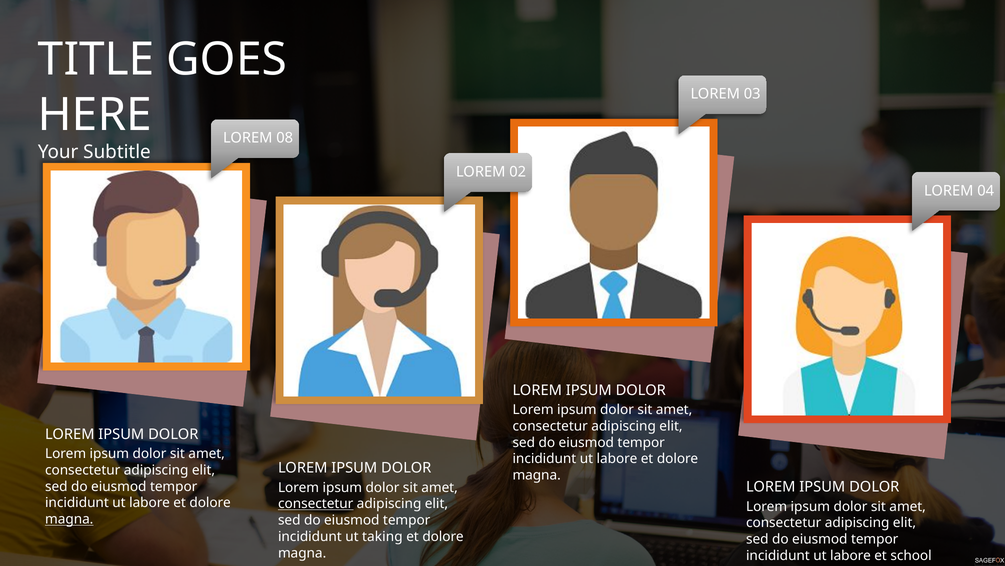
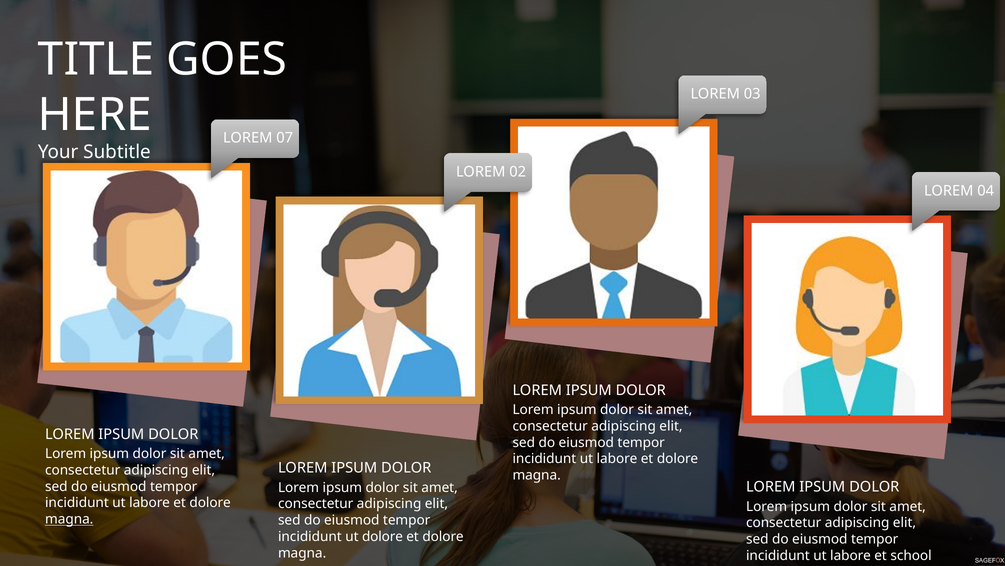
08: 08 -> 07 (285, 138)
consectetur underline: present -> none (316, 503)
ut taking: taking -> dolore (383, 536)
